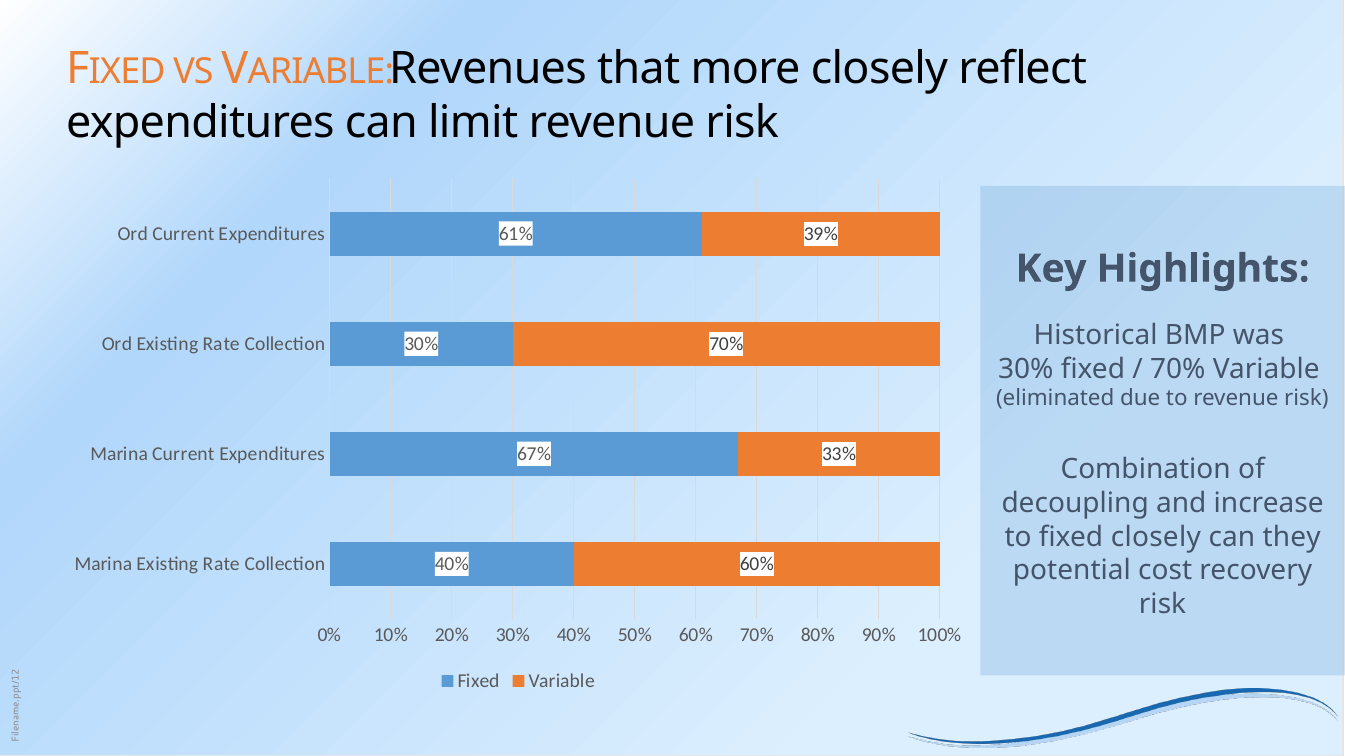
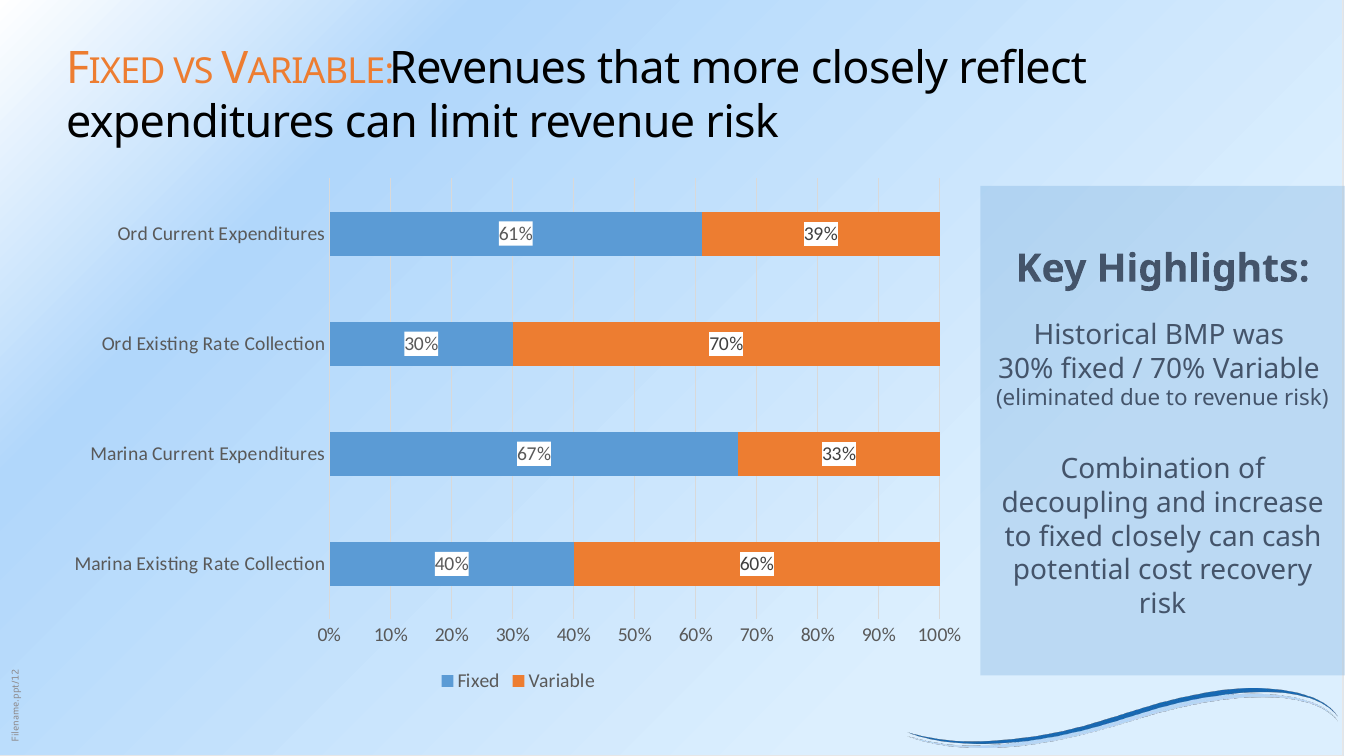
they: they -> cash (1292, 537)
